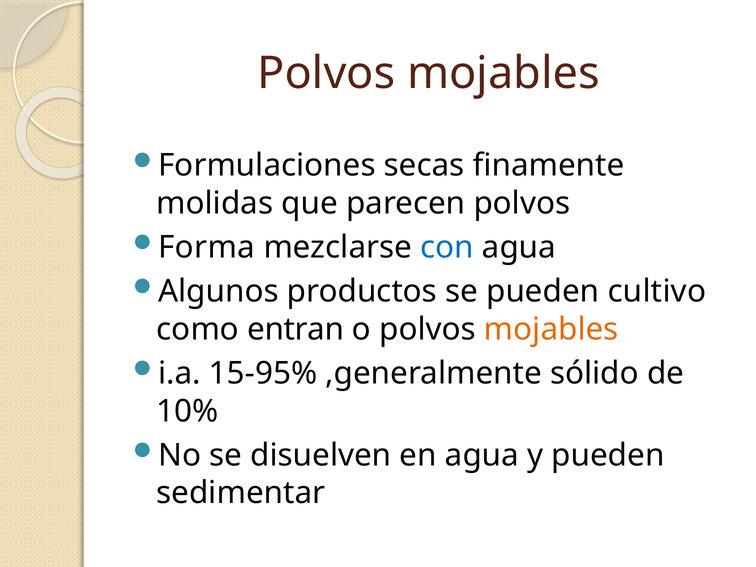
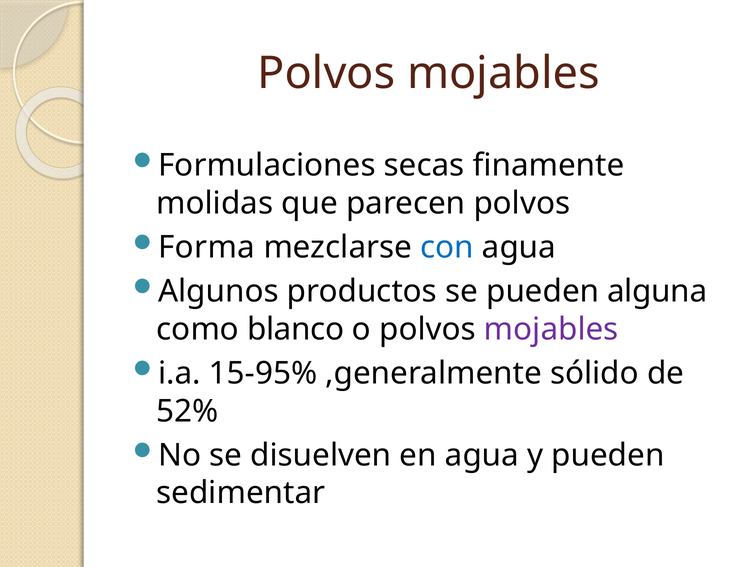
cultivo: cultivo -> alguna (657, 291)
entran: entran -> blanco (296, 329)
mojables colour: orange -> purple (551, 329)
10%: 10% -> 52% (187, 411)
